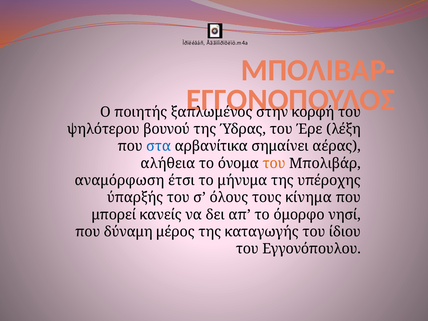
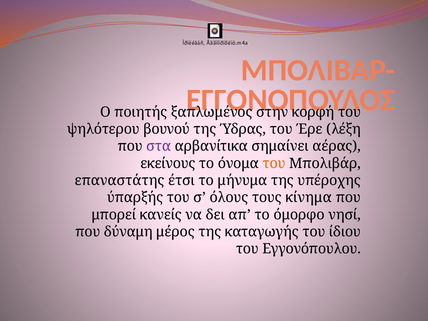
στα colour: blue -> purple (159, 146)
αλήθεια: αλήθεια -> εκείνους (168, 163)
αναμόρφωση: αναμόρφωση -> επαναστάτης (119, 180)
